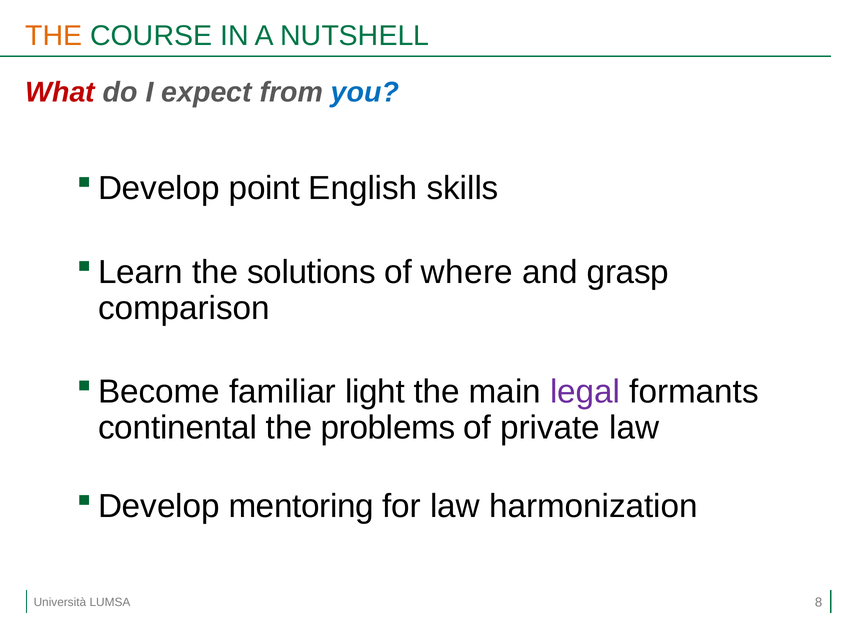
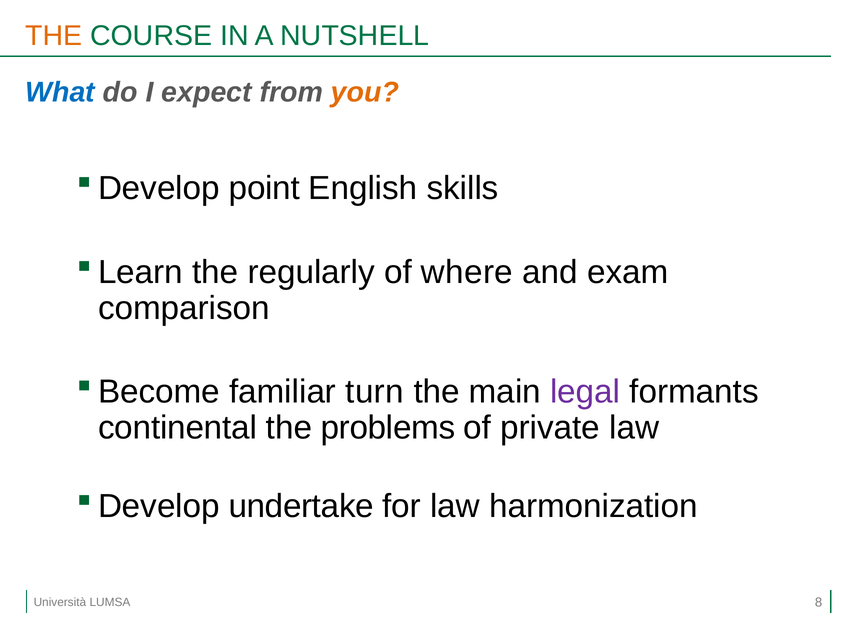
What colour: red -> blue (60, 92)
you colour: blue -> orange (365, 92)
solutions: solutions -> regularly (311, 272)
grasp: grasp -> exam (628, 272)
light: light -> turn (375, 392)
mentoring: mentoring -> undertake (301, 506)
